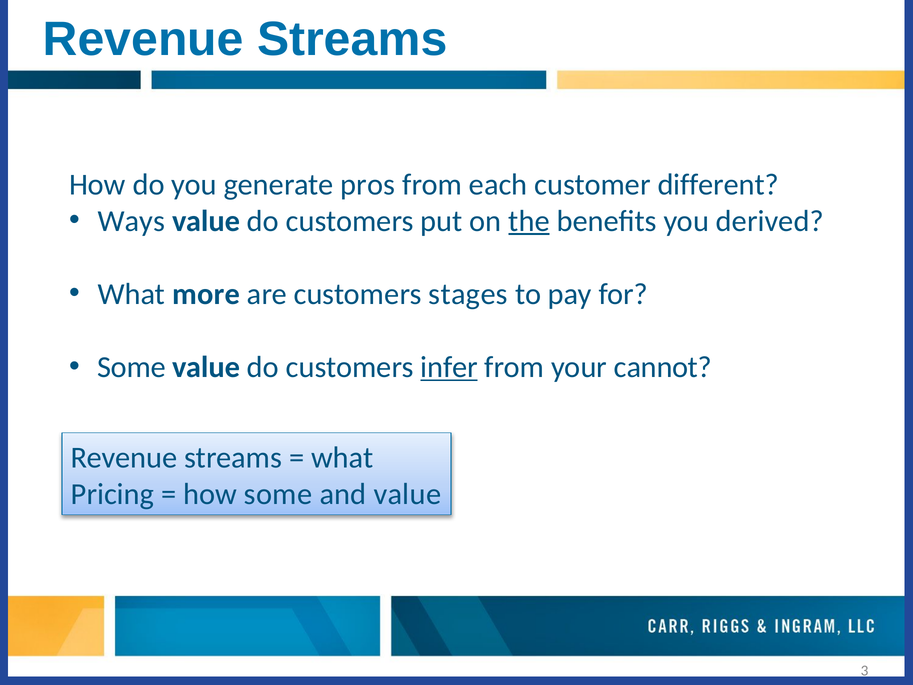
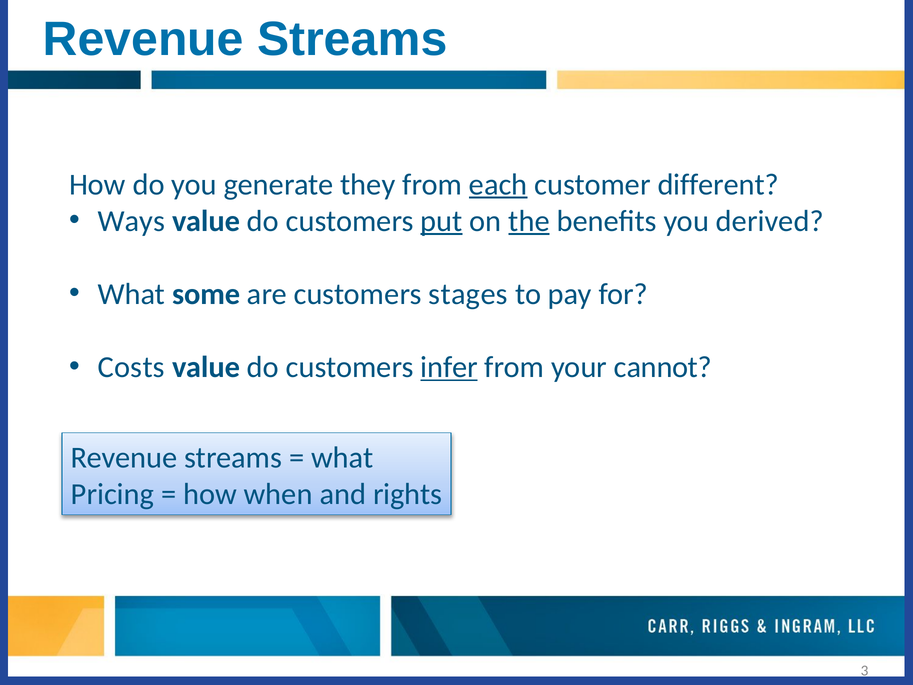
pros: pros -> they (368, 184)
each underline: none -> present (498, 184)
put underline: none -> present (442, 221)
more: more -> some (206, 294)
Some: Some -> Costs (131, 367)
how some: some -> when (278, 494)
and value: value -> rights (408, 494)
